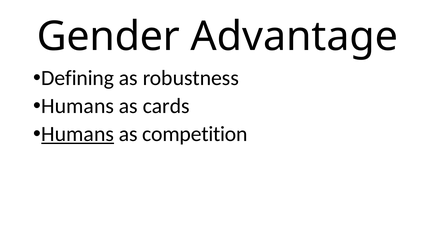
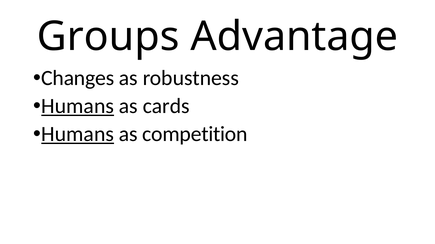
Gender: Gender -> Groups (108, 37)
Defining: Defining -> Changes (78, 78)
Humans underline: none -> present (78, 106)
